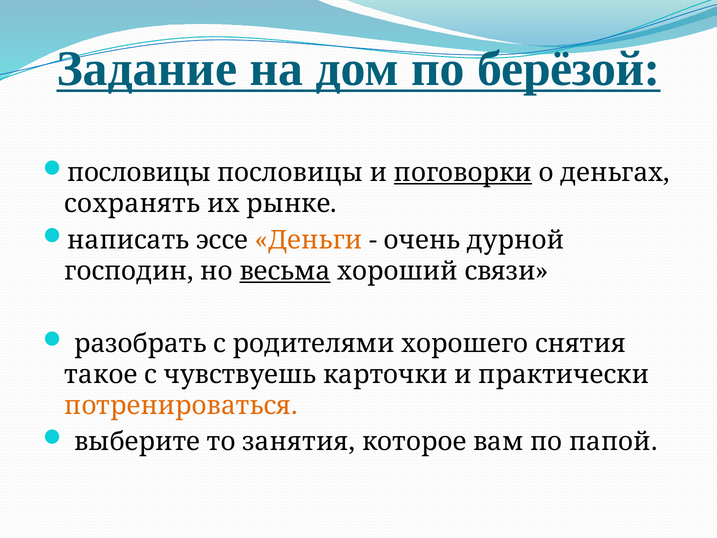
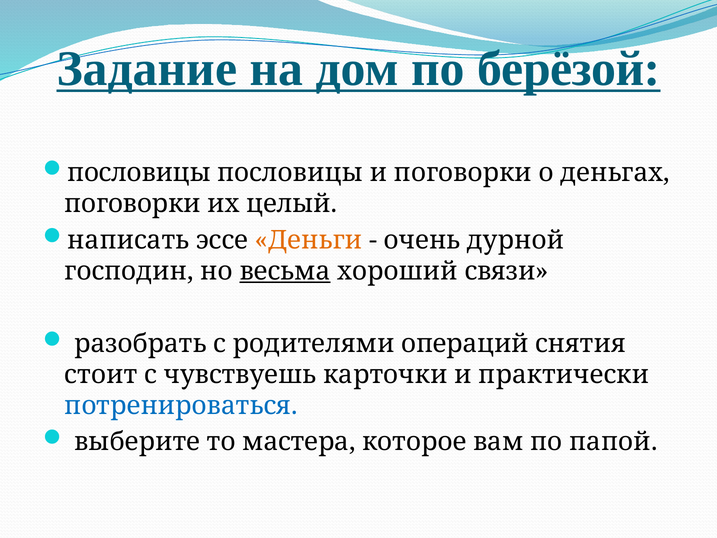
поговорки underline: present -> none (463, 173)
сохранять: сохранять -> поговорки (133, 204)
рынке: рынке -> целый (292, 204)
хорошего: хорошего -> операций (465, 343)
такое: такое -> стоит (101, 374)
потренироваться colour: orange -> blue (181, 405)
занятия: занятия -> мастера (299, 442)
